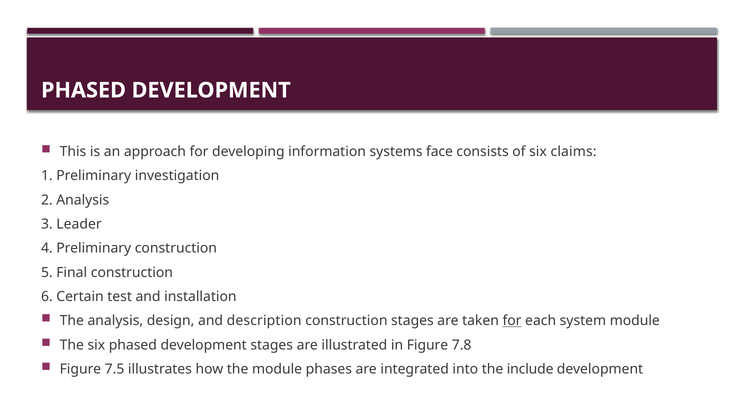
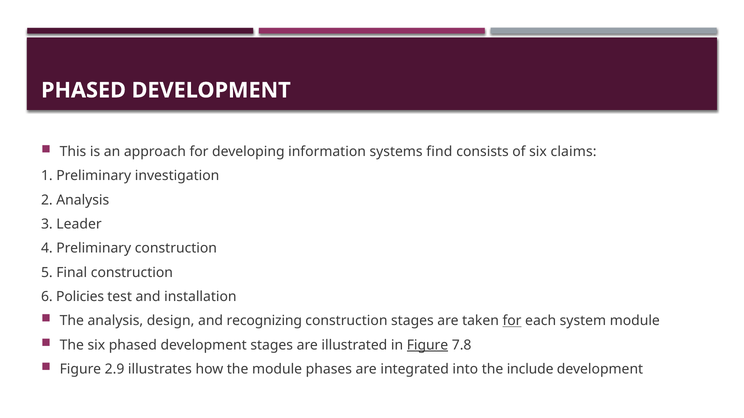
face: face -> find (439, 152)
Certain: Certain -> Policies (80, 297)
description: description -> recognizing (264, 321)
Figure underline: none -> present (427, 345)
7.5: 7.5 -> 2.9 (115, 370)
